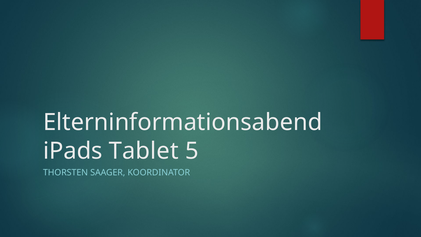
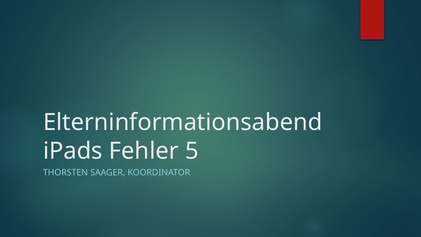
Tablet: Tablet -> Fehler (144, 151)
